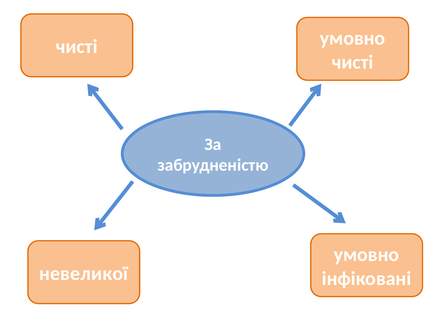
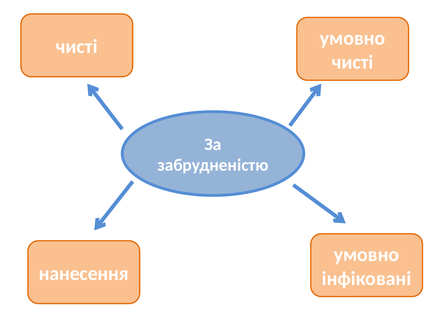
невеликої: невеликої -> нанесення (84, 274)
